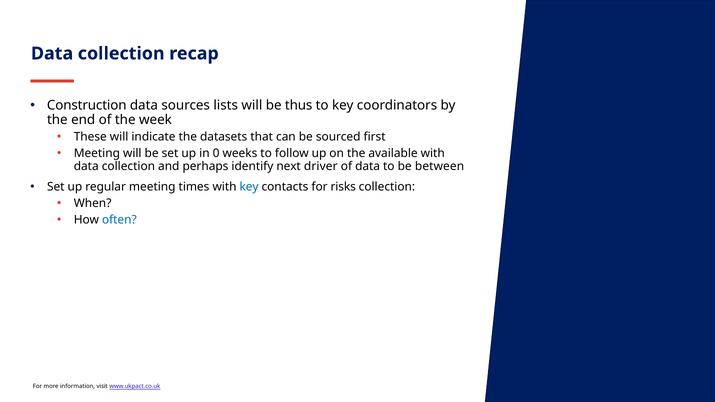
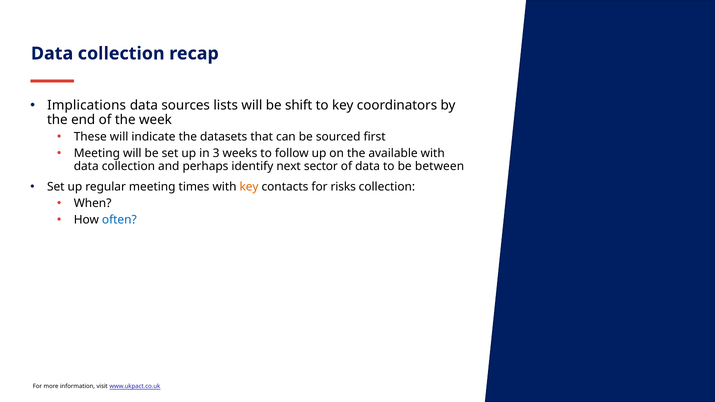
Construction: Construction -> Implications (87, 105)
thus: thus -> shift (299, 105)
0: 0 -> 3 (216, 154)
driver: driver -> sector (321, 166)
key colour: blue -> orange (249, 187)
